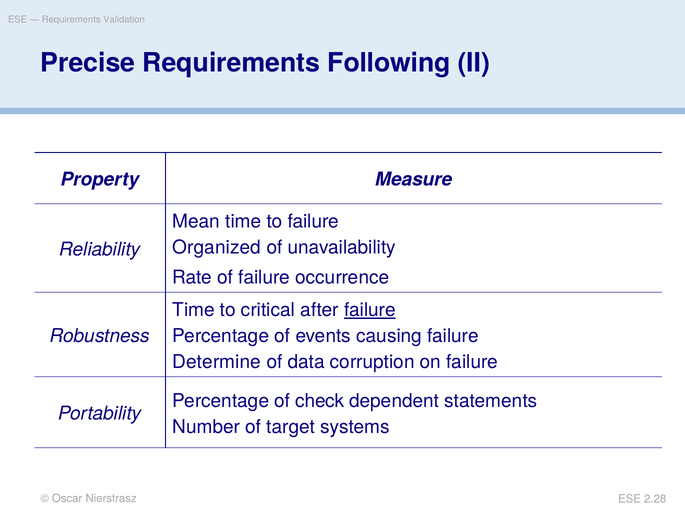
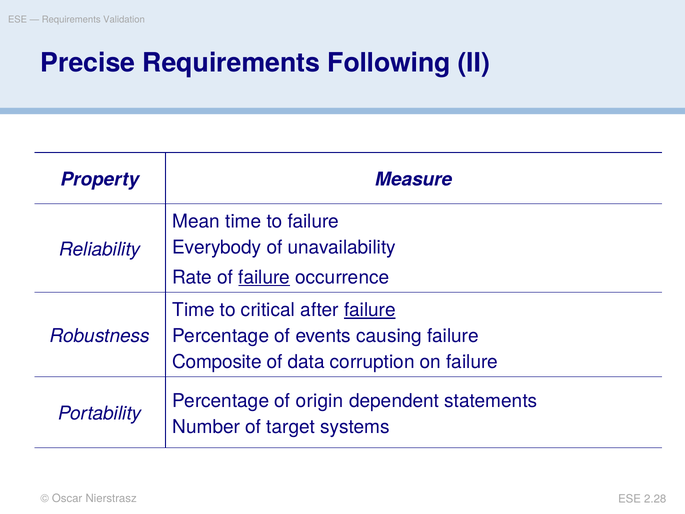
Organized: Organized -> Everybody (217, 247)
failure underline: none -> present (264, 277)
Determine: Determine -> Composite (217, 362)
check: check -> origin (320, 401)
